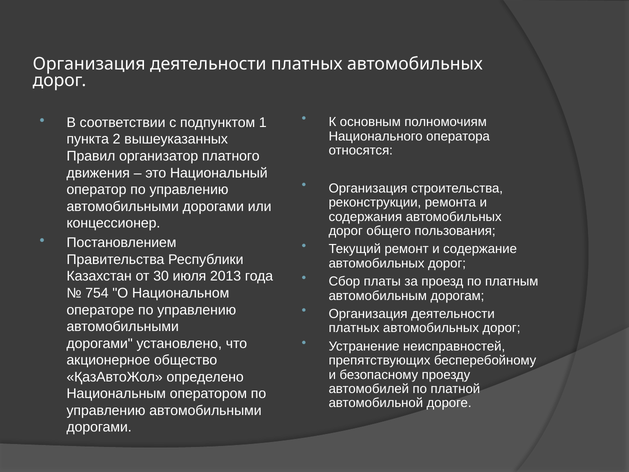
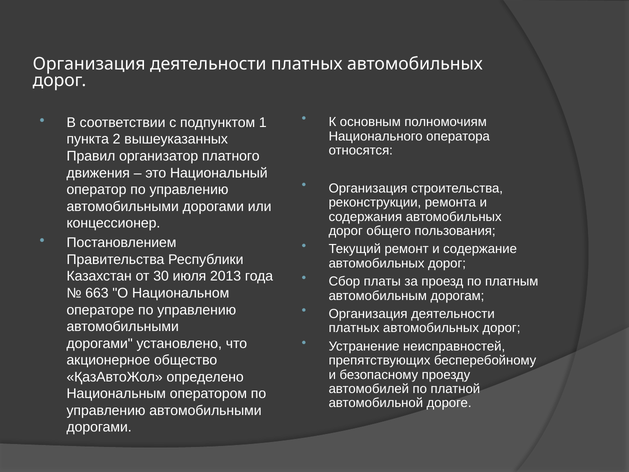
754: 754 -> 663 (97, 293)
